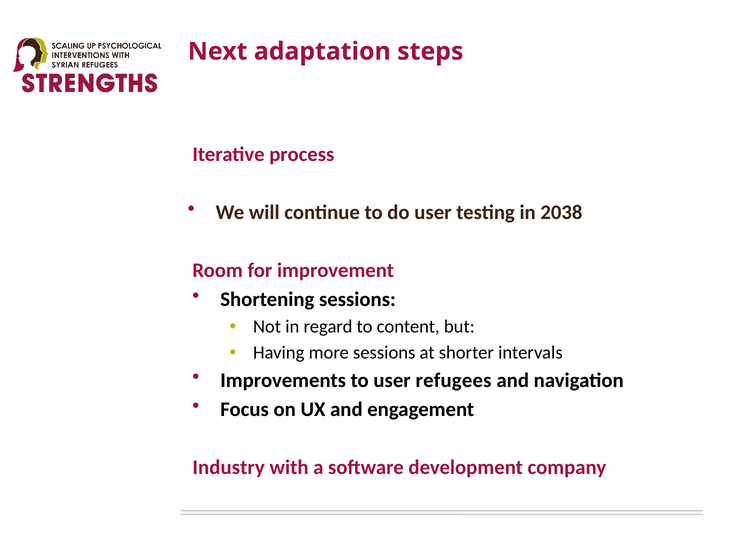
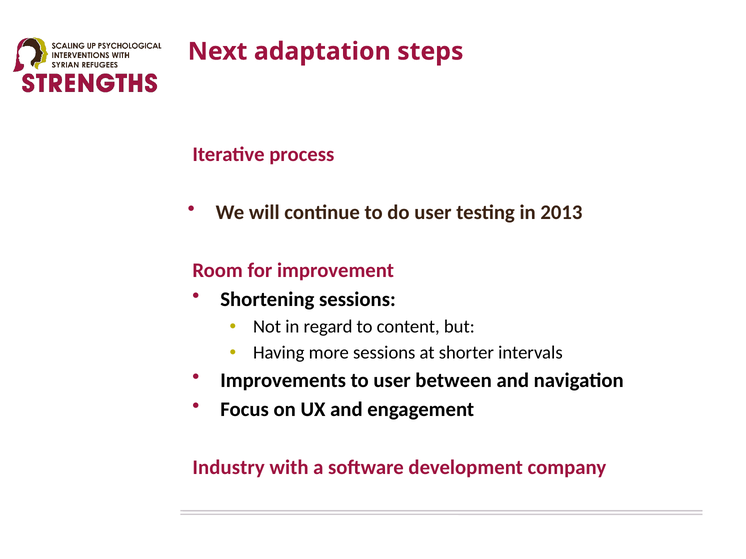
2038: 2038 -> 2013 (561, 212)
refugees: refugees -> between (454, 381)
